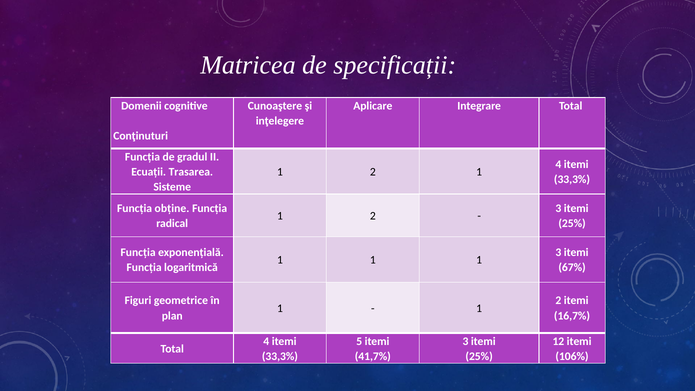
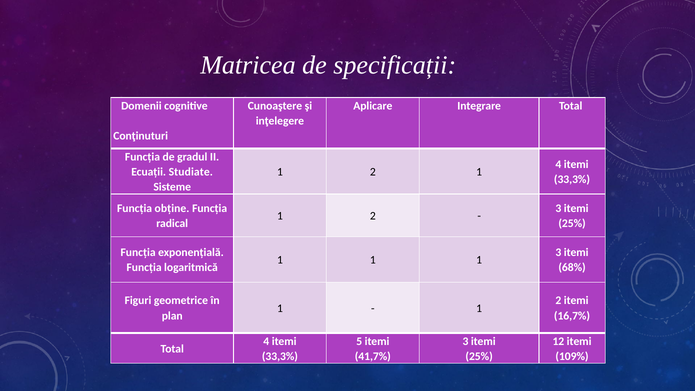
Trasarea: Trasarea -> Studiate (191, 172)
67%: 67% -> 68% (572, 267)
106%: 106% -> 109% (572, 356)
